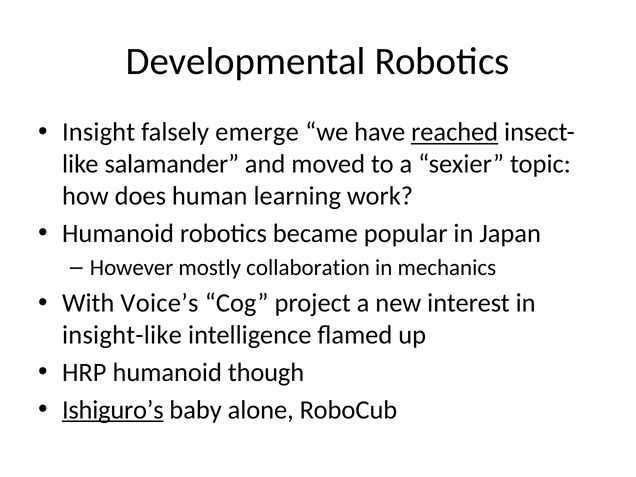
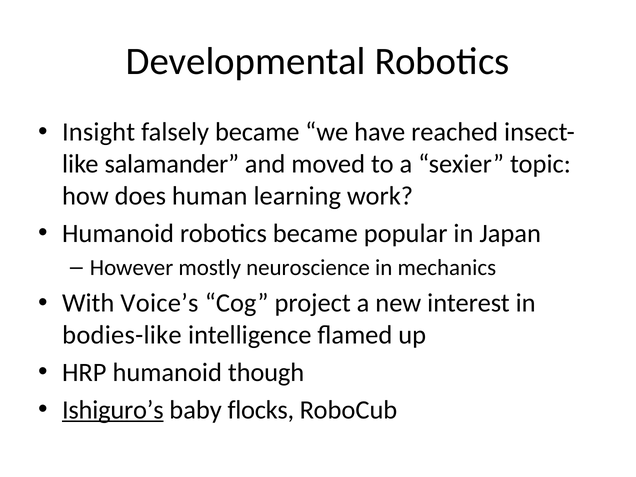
falsely emerge: emerge -> became (257, 132)
reached underline: present -> none (455, 132)
collaboration: collaboration -> neuroscience (308, 268)
insight-like: insight-like -> bodies-like (122, 335)
alone: alone -> flocks (261, 410)
